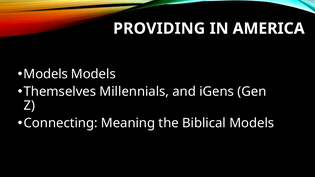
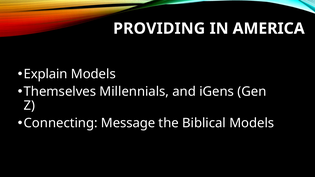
Models: Models -> Explain (46, 74)
Meaning: Meaning -> Message (128, 123)
